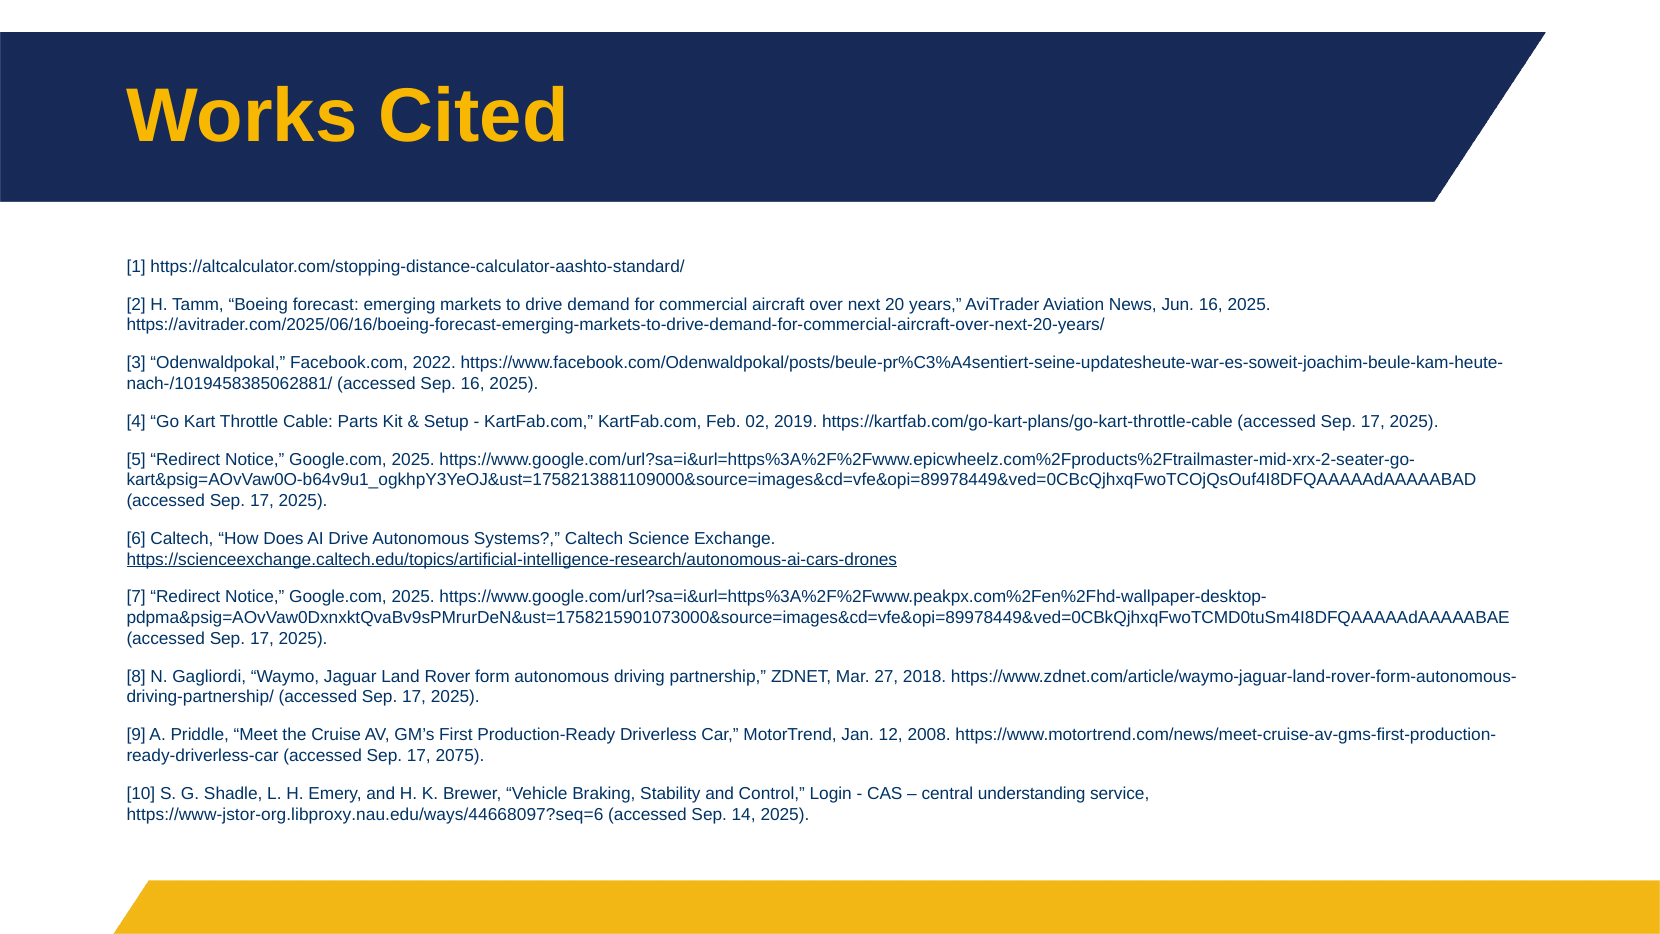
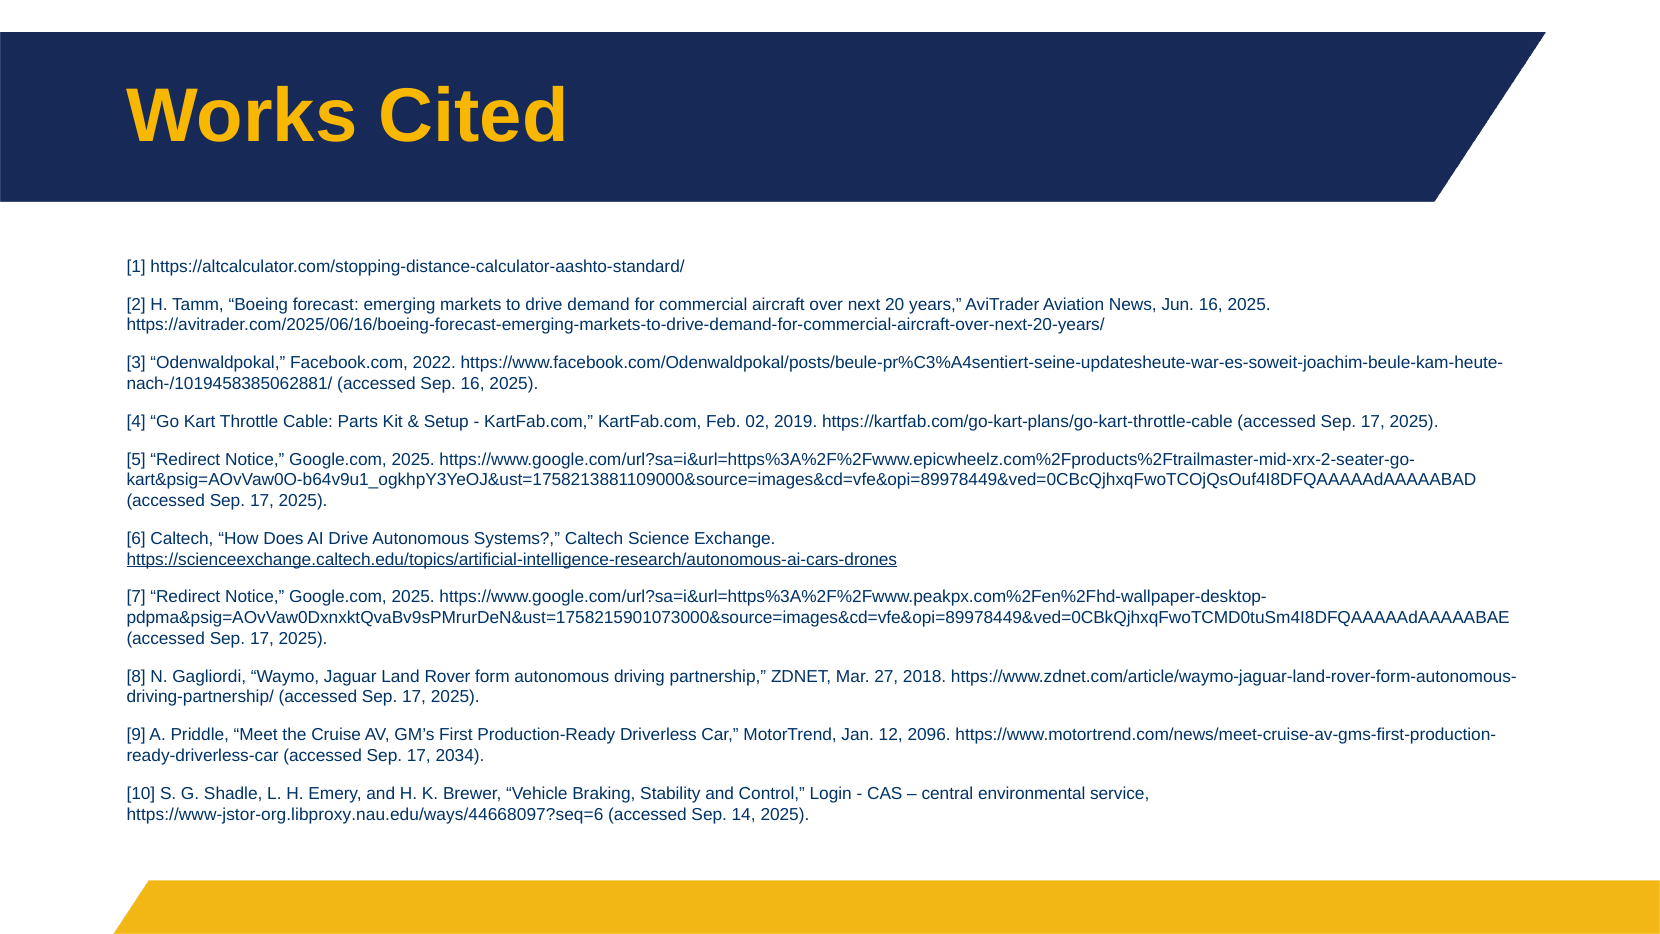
2008: 2008 -> 2096 (929, 735)
2075: 2075 -> 2034 (460, 755)
understanding: understanding -> environmental (1032, 793)
